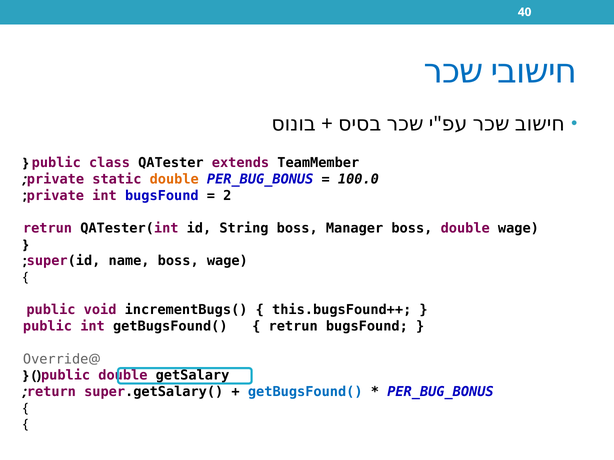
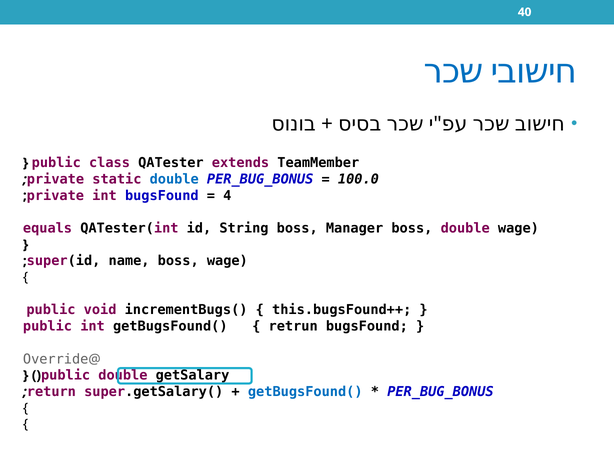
double colour: orange -> blue (174, 179)
2: 2 -> 4 (227, 196)
retrun: retrun -> equals (48, 229)
